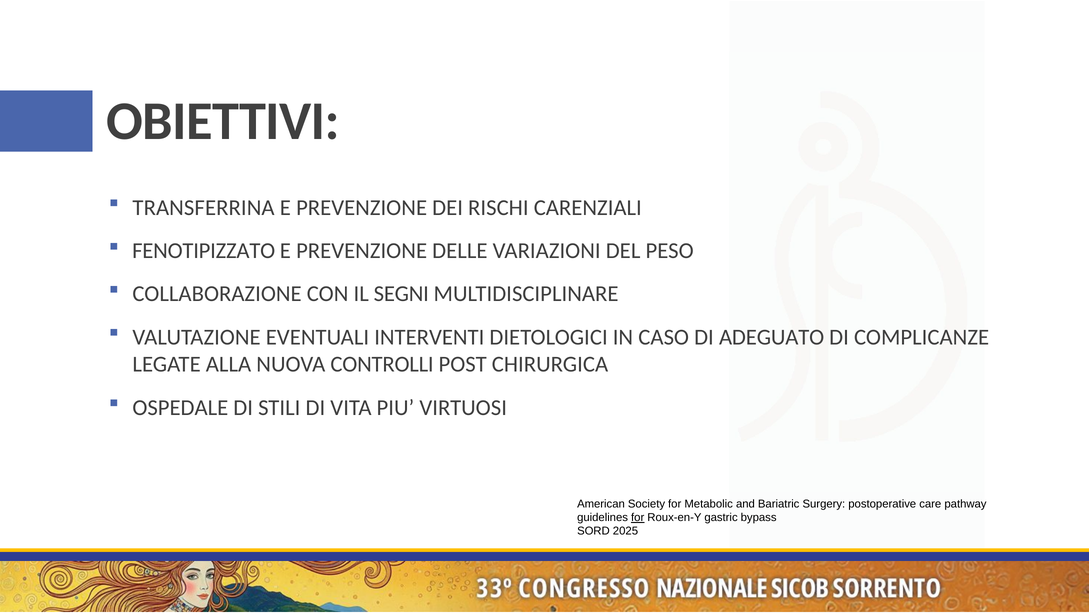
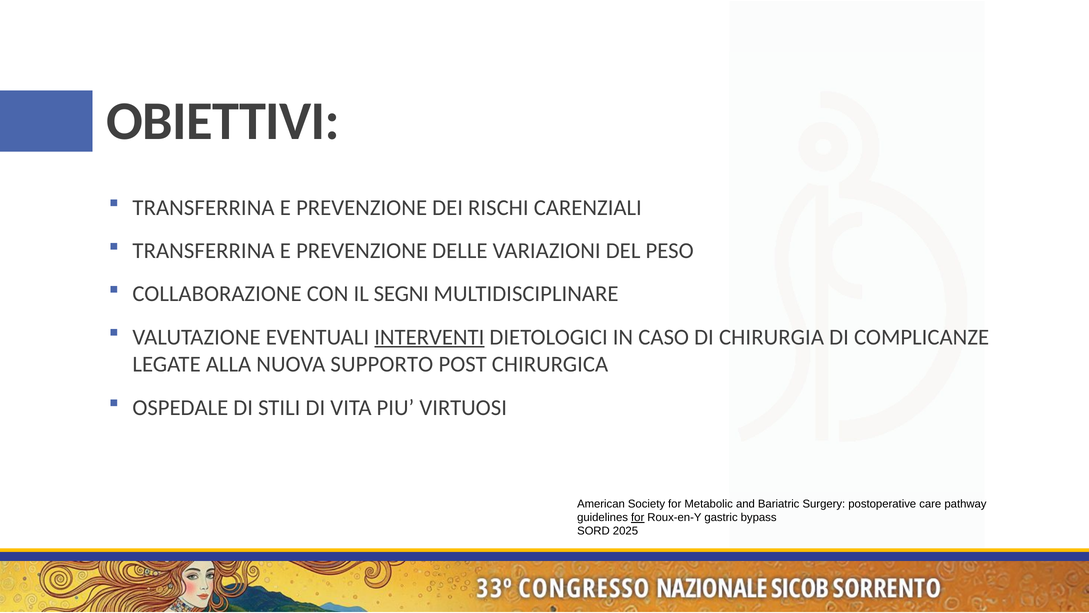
FENOTIPIZZATO: FENOTIPIZZATO -> TRANSFERRINA (204, 251)
INTERVENTI underline: none -> present (429, 337)
ADEGUATO: ADEGUATO -> CHIRURGIA (772, 337)
CONTROLLI: CONTROLLI -> SUPPORTO (382, 364)
